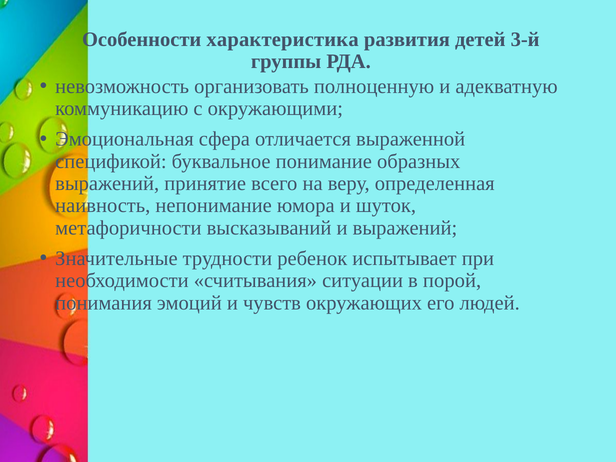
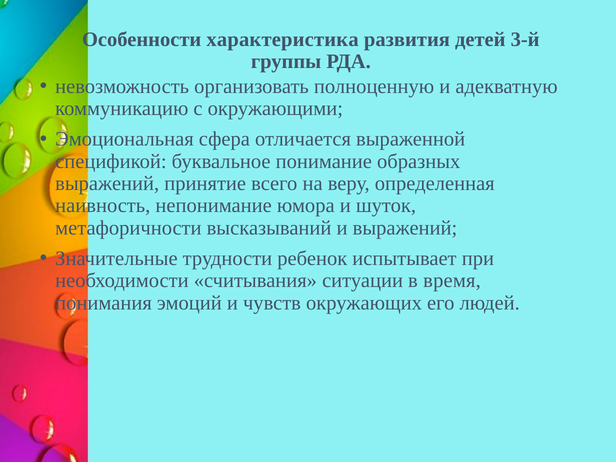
порой: порой -> время (452, 281)
